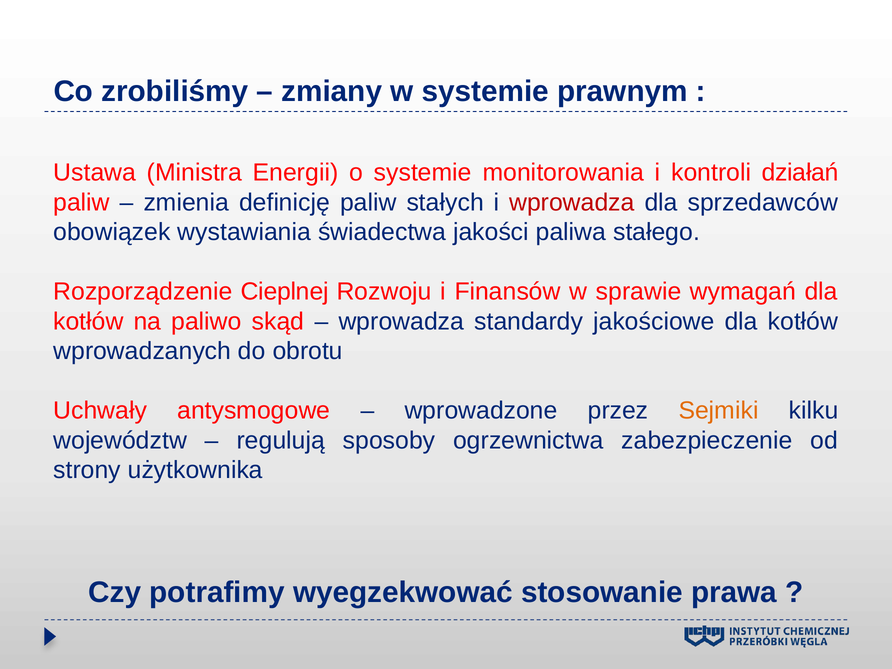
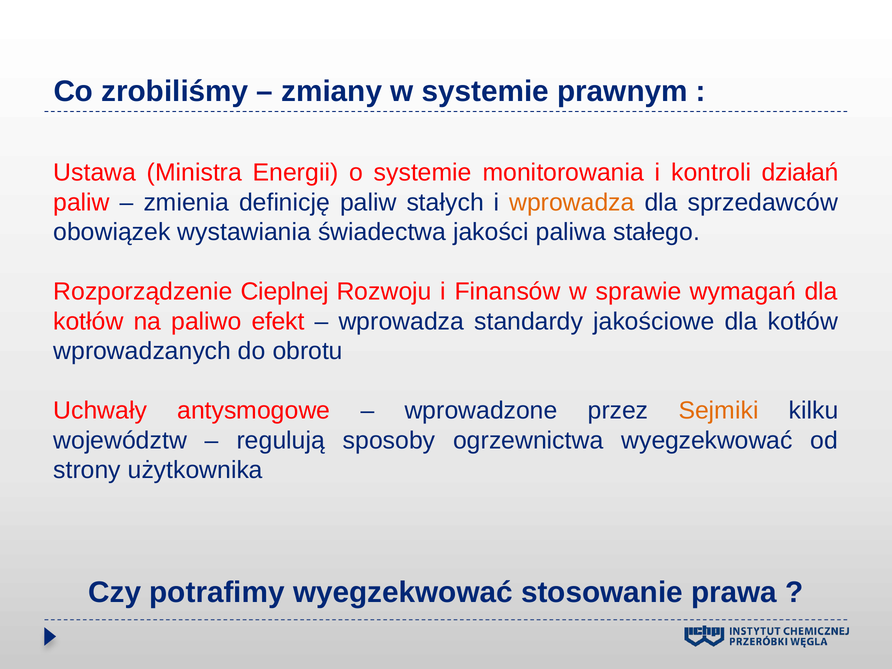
wprowadza colour: red -> orange (572, 203)
skąd: skąd -> efekt (278, 322)
ogrzewnictwa zabezpieczenie: zabezpieczenie -> wyegzekwować (707, 441)
